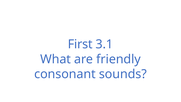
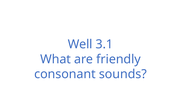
First: First -> Well (80, 44)
